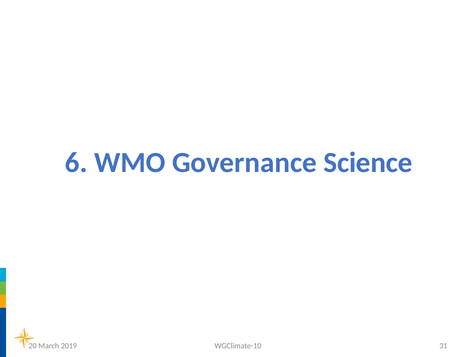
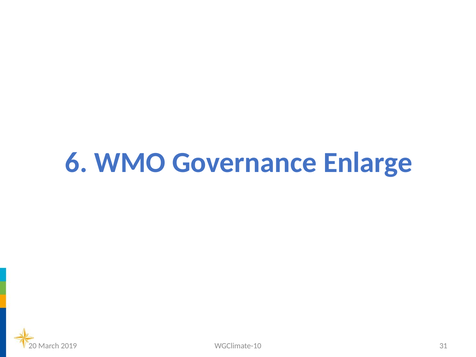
Science: Science -> Enlarge (368, 163)
